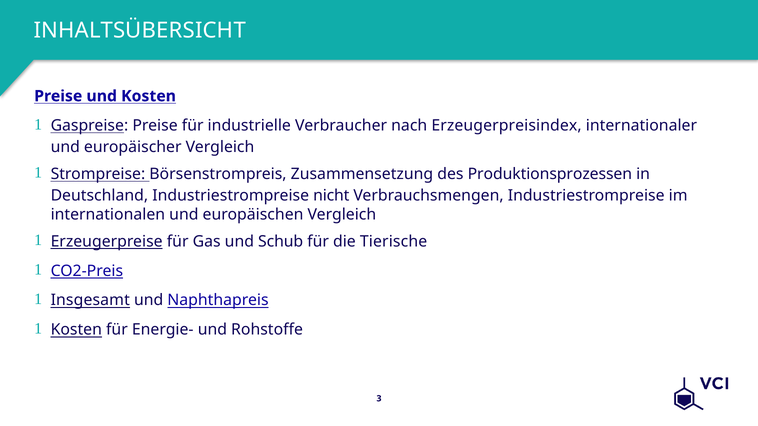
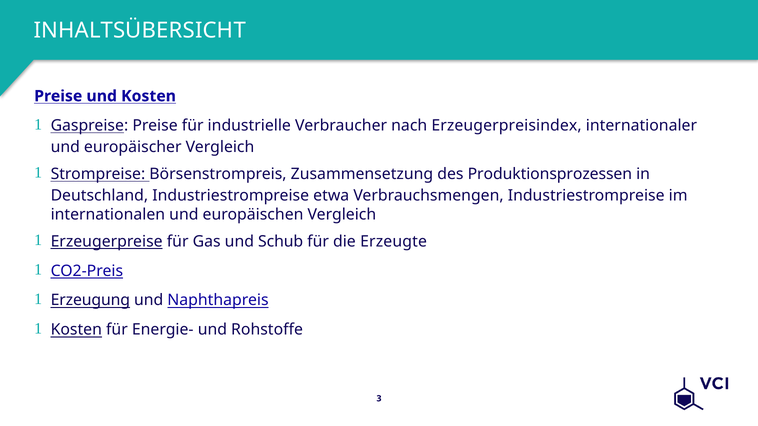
nicht: nicht -> etwa (331, 196)
Tierische: Tierische -> Erzeugte (394, 242)
Insgesamt: Insgesamt -> Erzeugung (90, 301)
